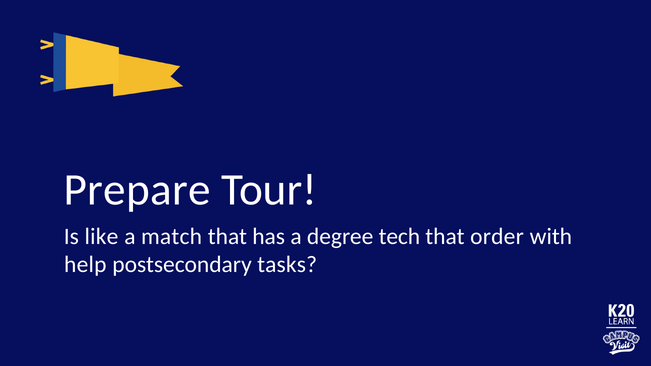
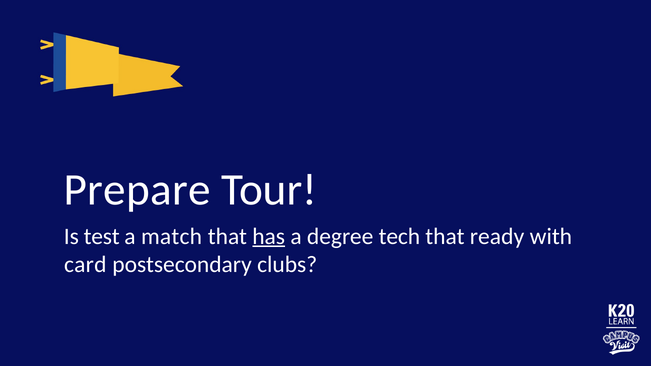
like: like -> test (102, 236)
has underline: none -> present (269, 236)
order: order -> ready (497, 236)
help: help -> card (85, 265)
tasks: tasks -> clubs (287, 265)
